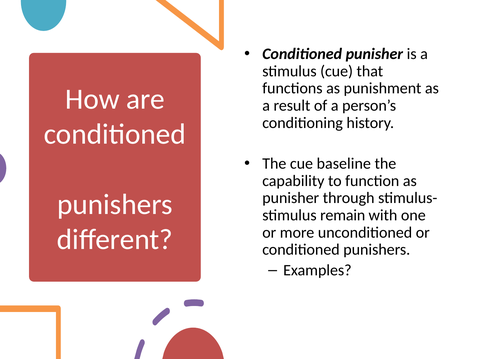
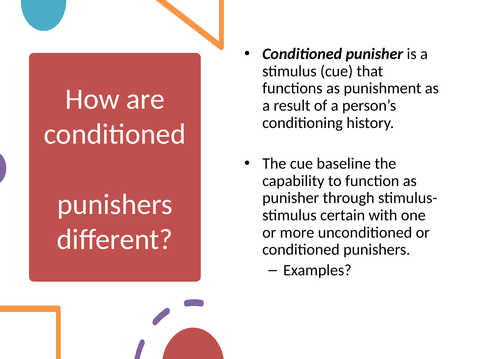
remain: remain -> certain (343, 215)
